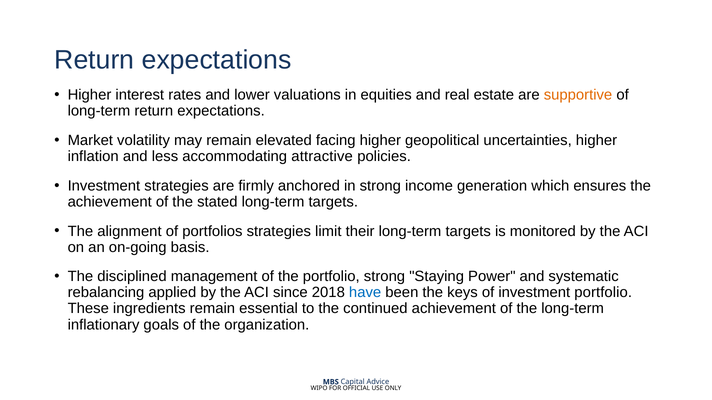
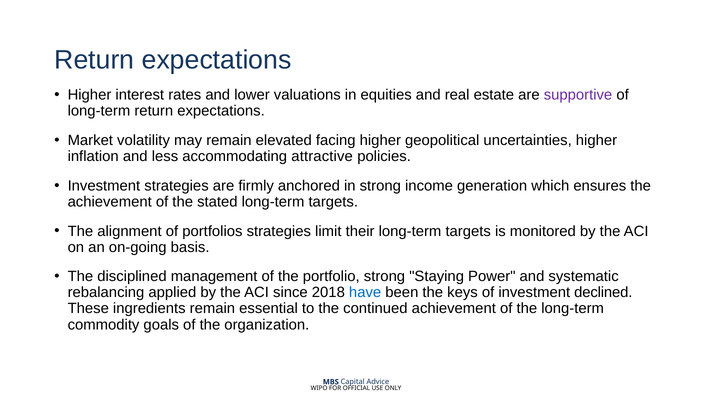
supportive colour: orange -> purple (578, 95)
investment portfolio: portfolio -> declined (603, 293)
inflationary: inflationary -> commodity (104, 325)
